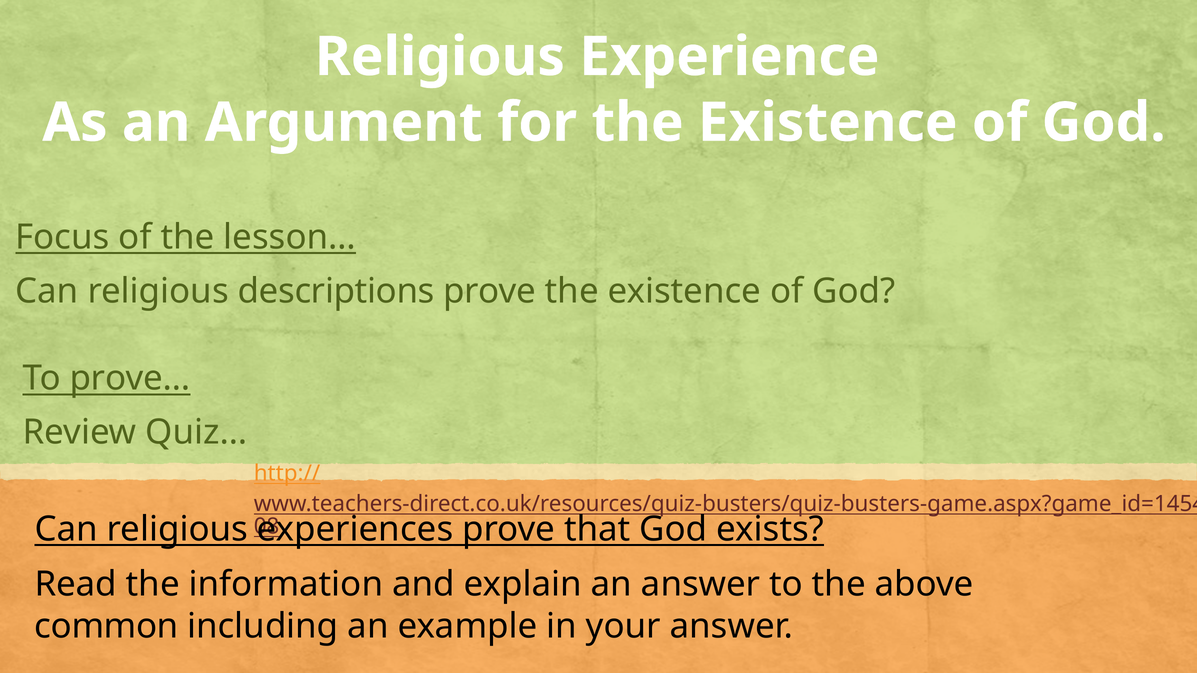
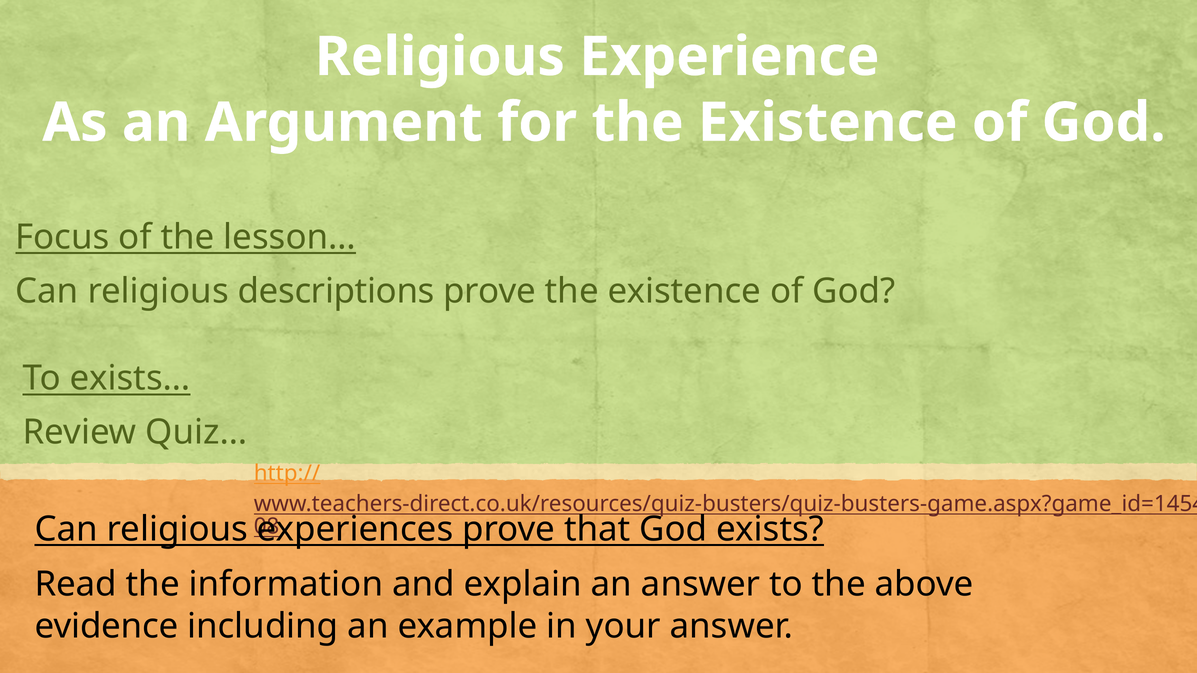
prove…: prove… -> exists… (130, 379)
common: common -> evidence (106, 627)
